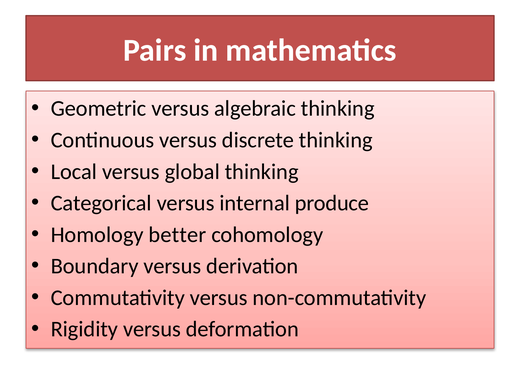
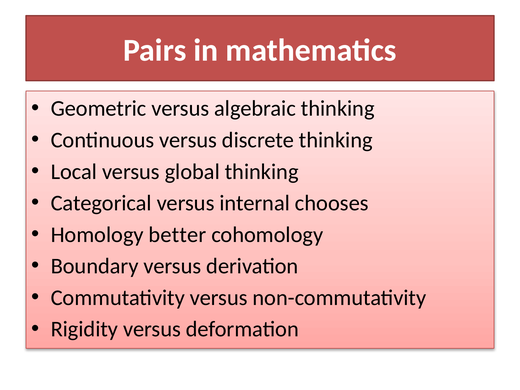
produce: produce -> chooses (332, 203)
